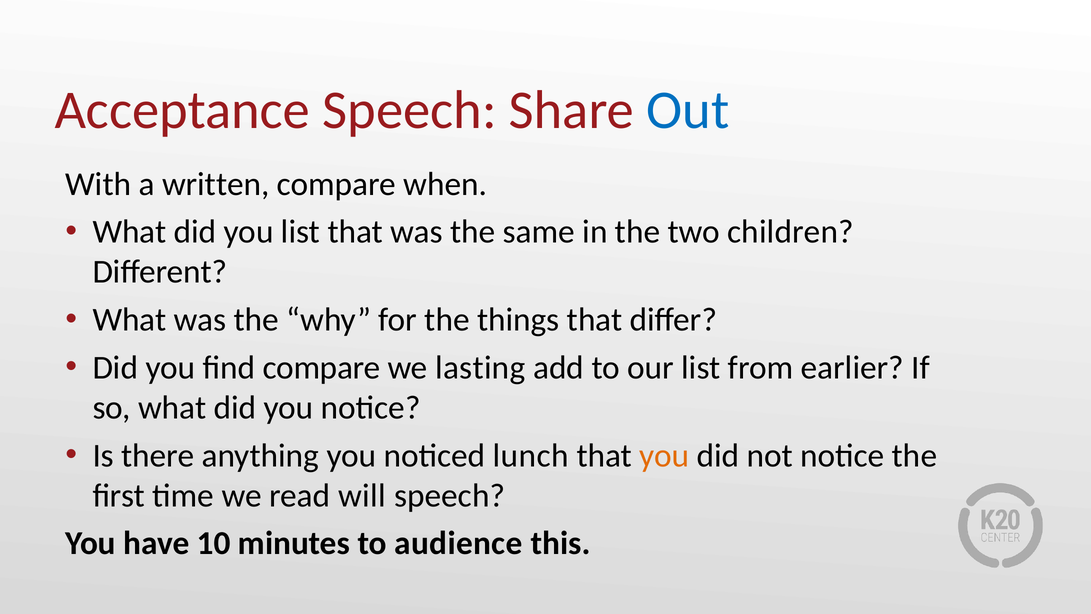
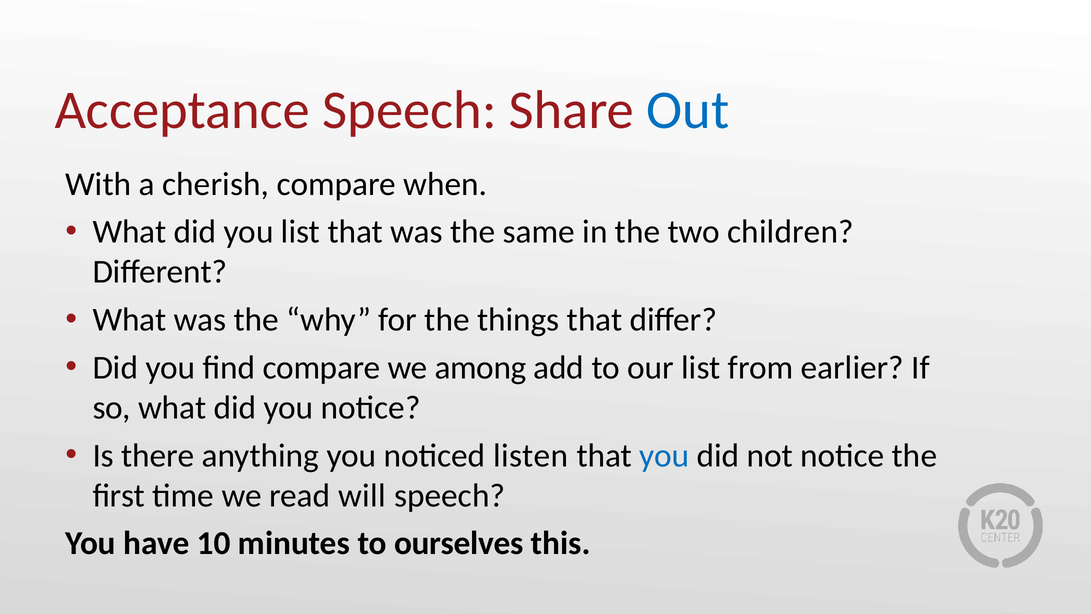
written: written -> cherish (216, 184)
lasting: lasting -> among (481, 368)
lunch: lunch -> listen (531, 455)
you colour: orange -> blue (664, 455)
audience: audience -> ourselves (459, 543)
